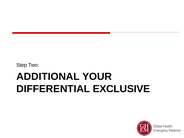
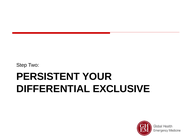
ADDITIONAL: ADDITIONAL -> PERSISTENT (48, 77)
